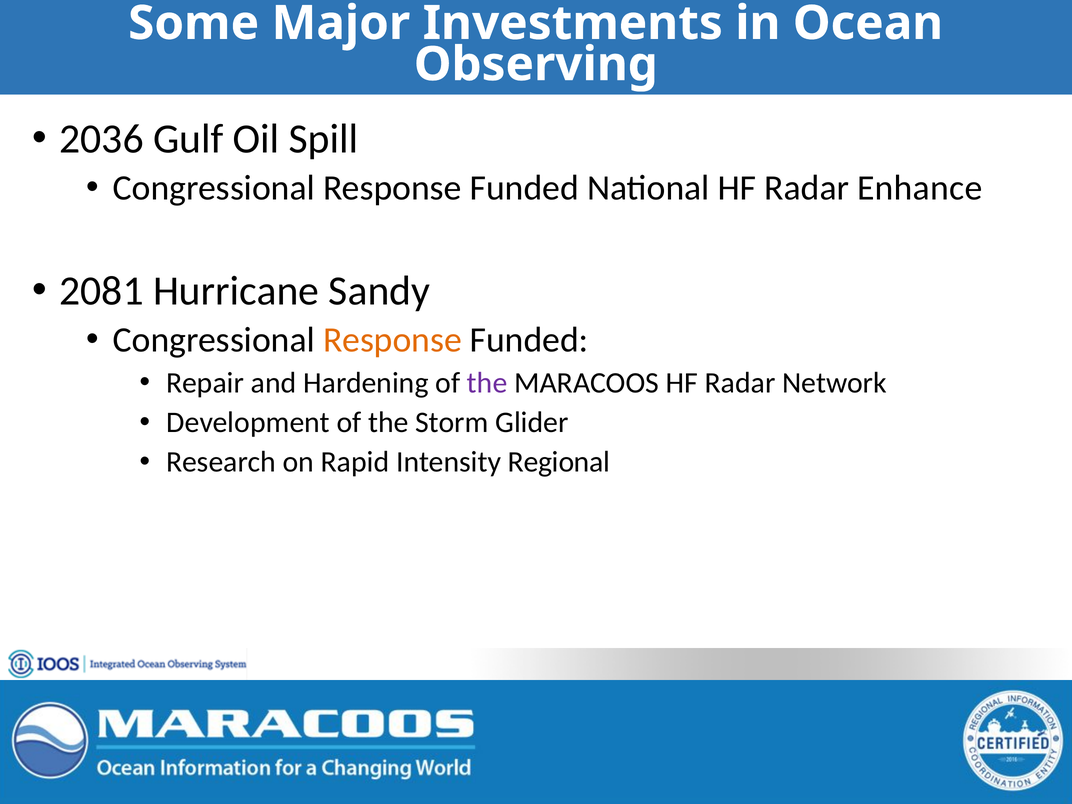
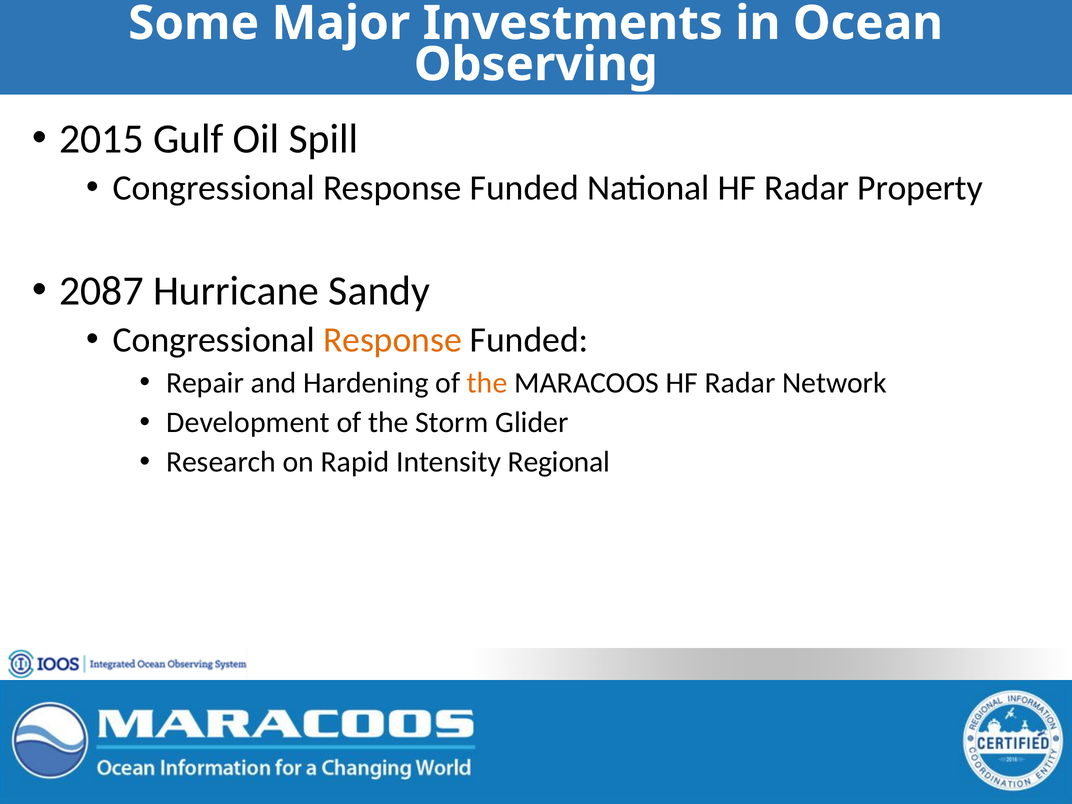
2036: 2036 -> 2015 (101, 139)
Enhance: Enhance -> Property (920, 188)
2081: 2081 -> 2087 (101, 291)
the colour: purple -> orange (487, 383)
